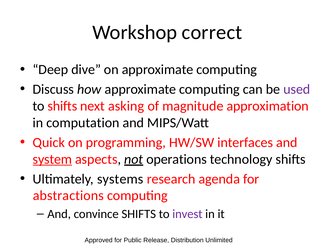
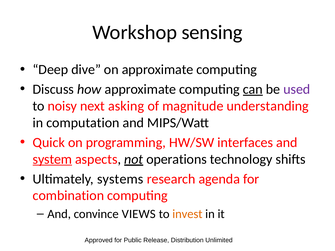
correct: correct -> sensing (212, 32)
can underline: none -> present (253, 89)
to shifts: shifts -> noisy (62, 106)
approximation: approximation -> understanding (268, 106)
abstractions: abstractions -> combination (68, 196)
convince SHIFTS: SHIFTS -> VIEWS (139, 214)
invest colour: purple -> orange (187, 214)
